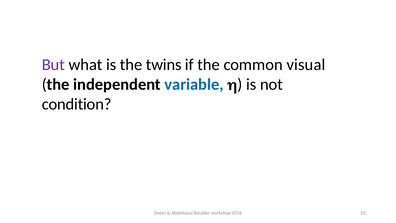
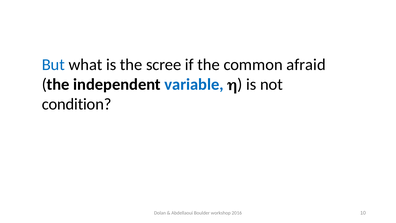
But colour: purple -> blue (53, 65)
twins: twins -> scree (164, 65)
visual: visual -> afraid (306, 65)
